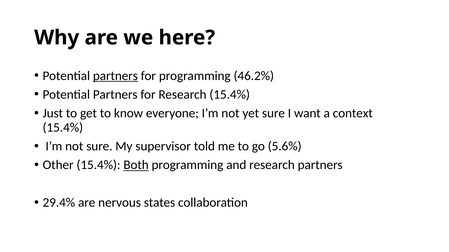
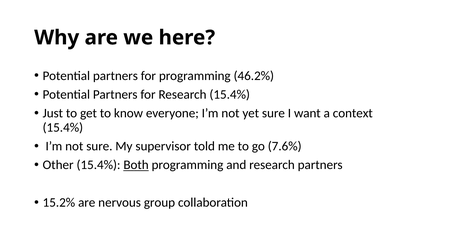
partners underline: present -> none (115, 76)
5.6%: 5.6% -> 7.6% (285, 147)
29.4%: 29.4% -> 15.2% (59, 203)
states: states -> group (159, 203)
